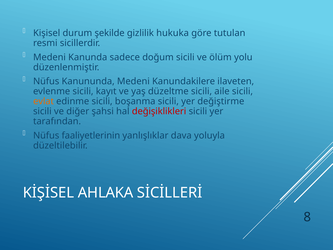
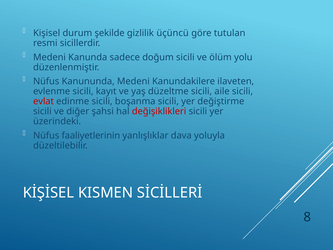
hukuka: hukuka -> üçüncü (173, 33)
evlat colour: orange -> red (44, 101)
tarafından: tarafından -> üzerindeki (57, 121)
AHLAKA: AHLAKA -> KISMEN (106, 192)
